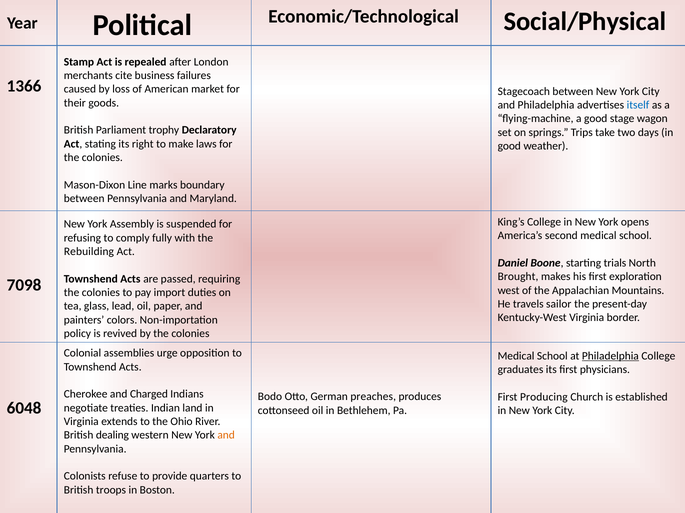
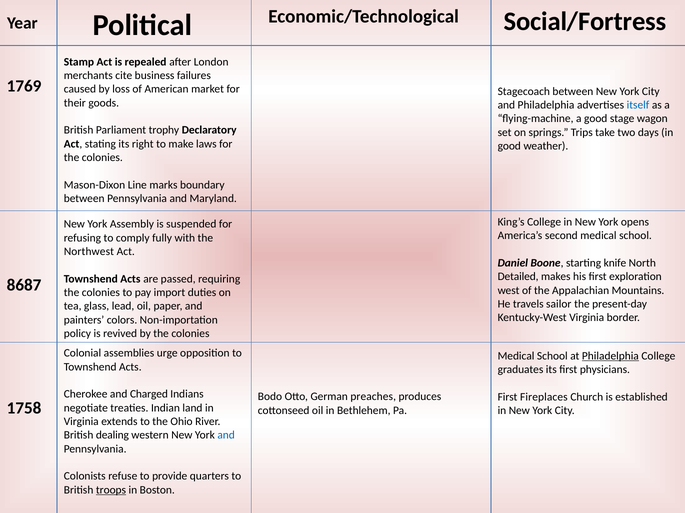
Social/Physical: Social/Physical -> Social/Fortress (585, 21)
1366: 1366 -> 1769 (24, 86)
Rebuilding: Rebuilding -> Northwest (89, 252)
trials: trials -> knife (615, 263)
Brought: Brought -> Detailed (518, 277)
7098: 7098 -> 8687 (24, 286)
Producing: Producing -> Fireplaces (544, 398)
6048: 6048 -> 1758 (24, 409)
and colour: orange -> blue (226, 436)
troops underline: none -> present (111, 491)
